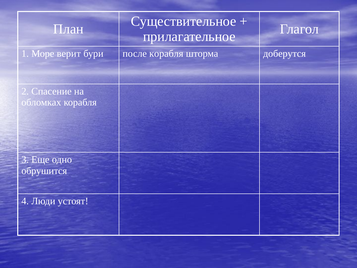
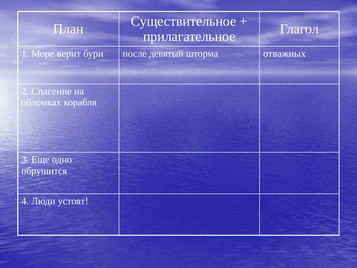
после корабля: корабля -> девятый (166, 54)
доберутся: доберутся -> отважных (284, 54)
